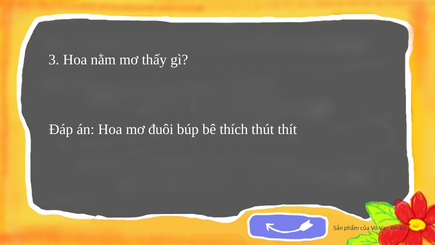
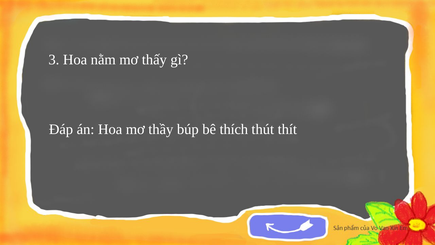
đuôi: đuôi -> thầy (161, 129)
